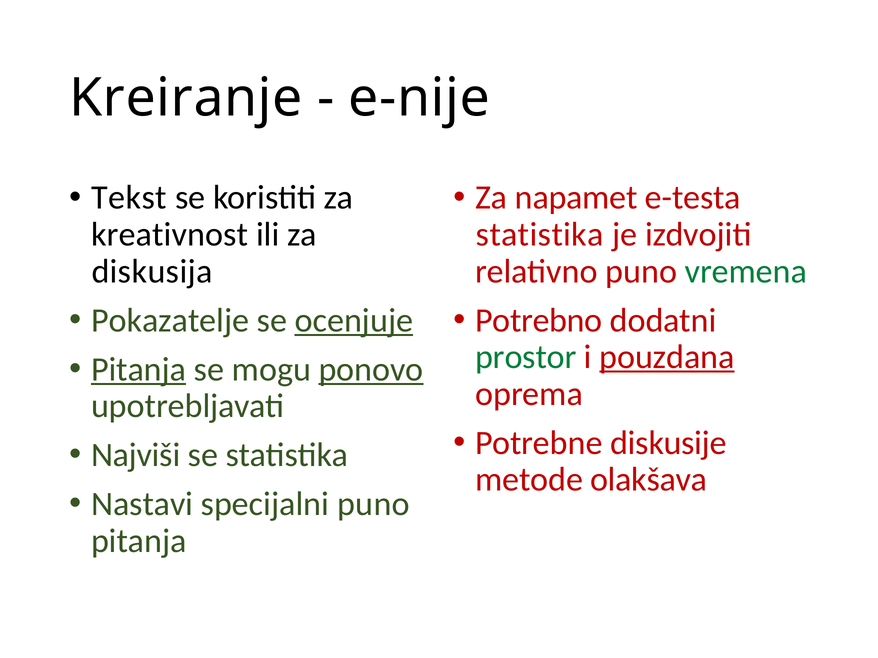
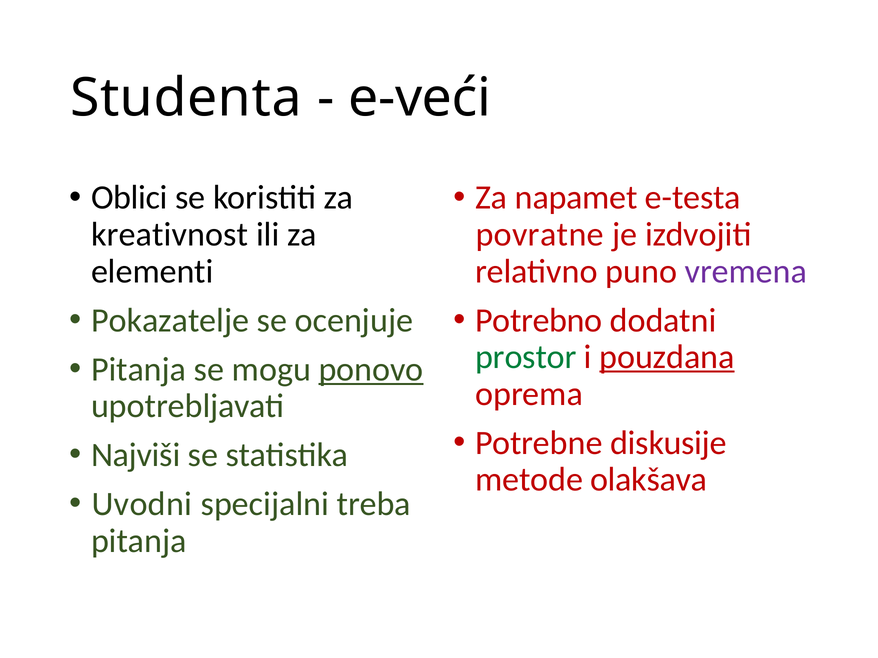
Kreiranje: Kreiranje -> Studenta (186, 98)
e-nije: e-nije -> e-veći (420, 98)
Tekst: Tekst -> Oblici (129, 198)
statistika: statistika -> povratne (540, 235)
diskusija: diskusija -> elementi (152, 271)
vremena colour: green -> purple (746, 271)
ocenjuje underline: present -> none (354, 321)
Pitanja underline: present -> none (139, 370)
Nastavi: Nastavi -> Uvodni (142, 504)
specijalni puno: puno -> treba (374, 504)
